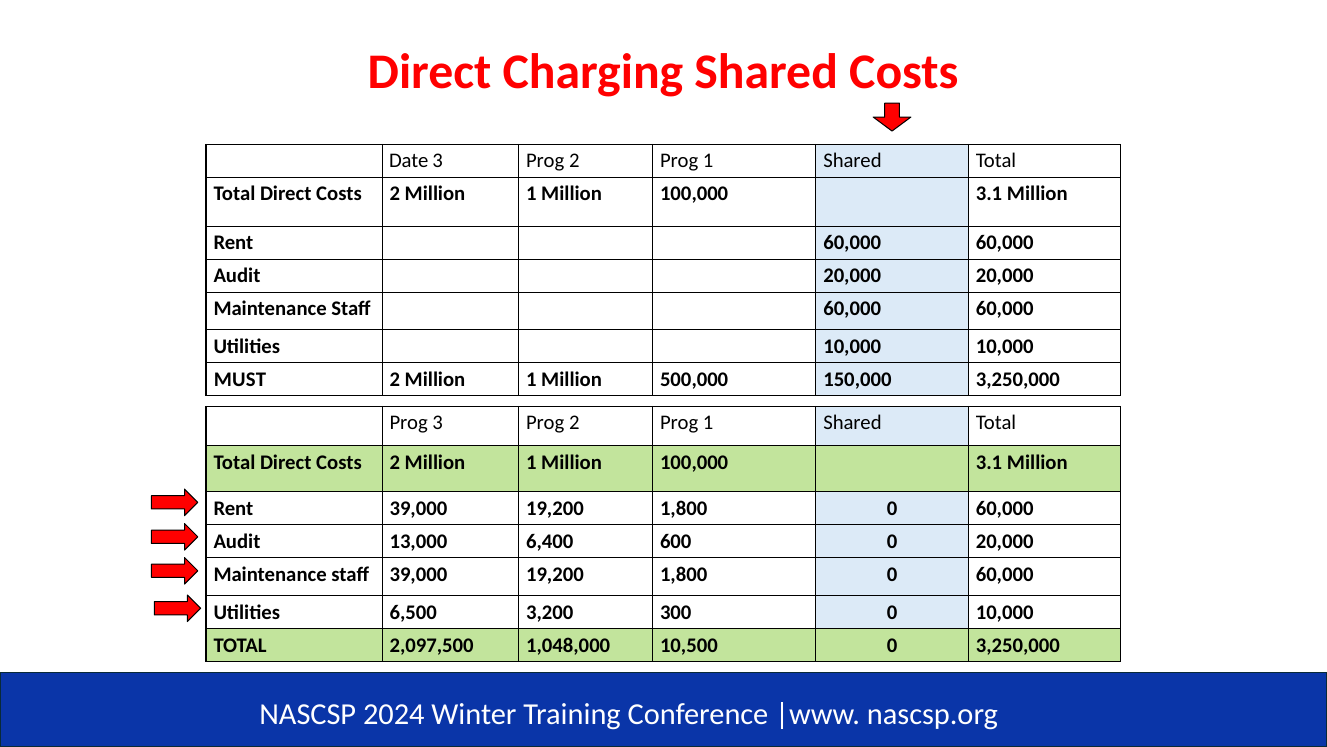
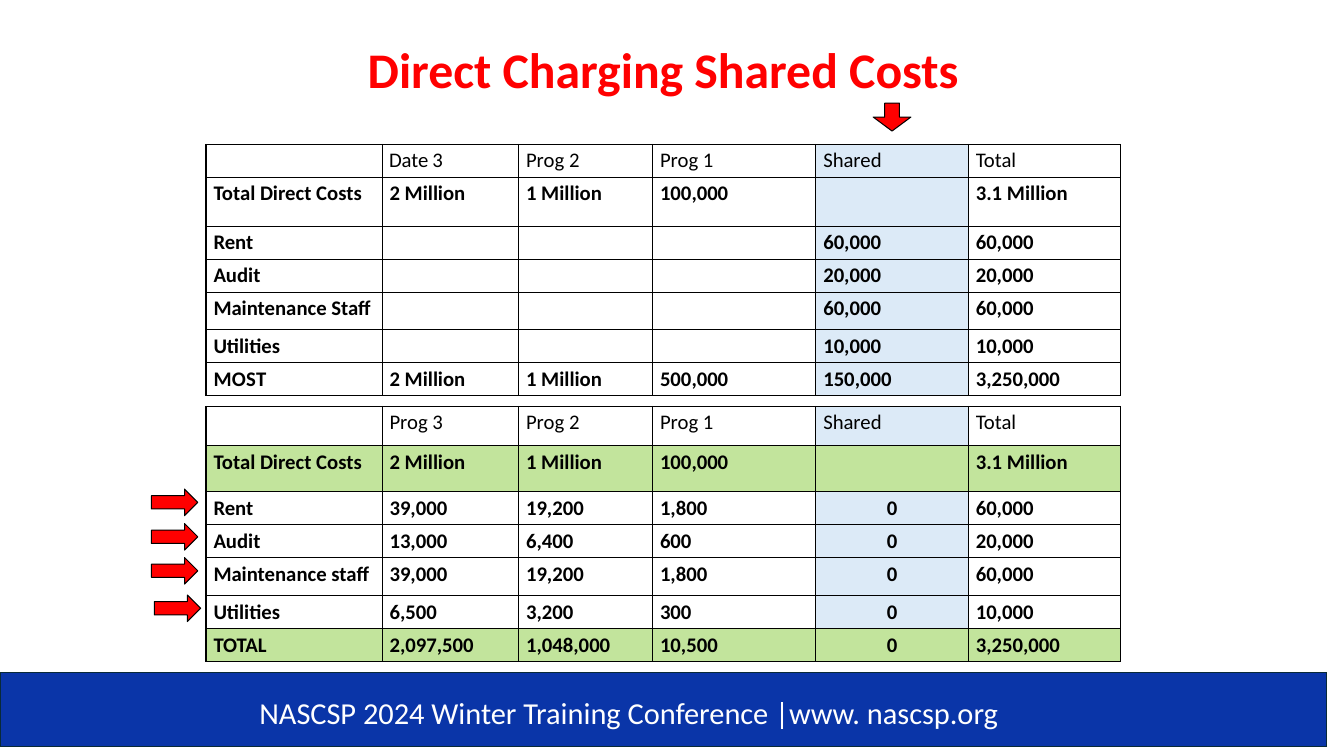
MUST: MUST -> MOST (240, 379)
